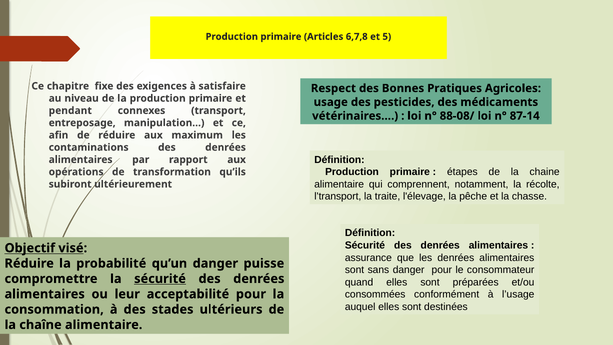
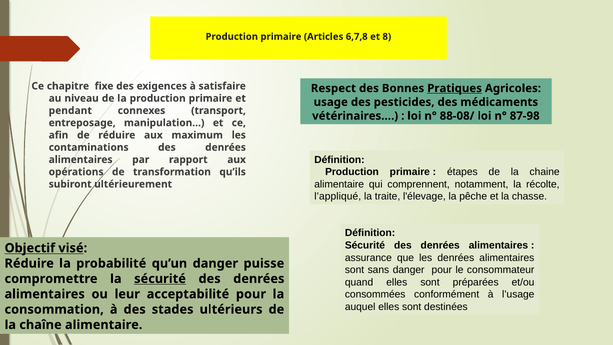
5: 5 -> 8 (387, 37)
Pratiques underline: none -> present (455, 88)
87-14: 87-14 -> 87-98 (525, 116)
l’transport: l’transport -> l’appliqué (338, 196)
